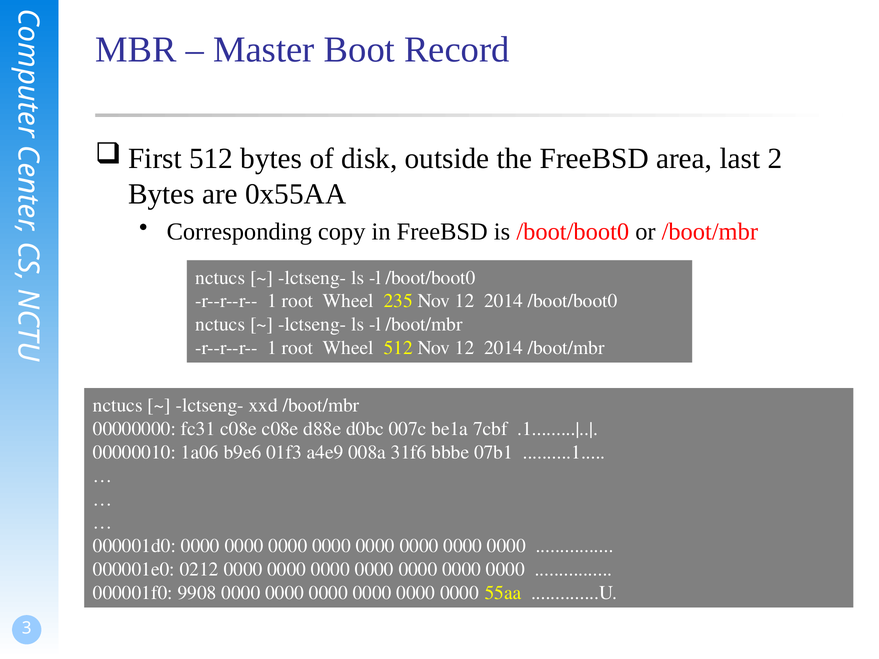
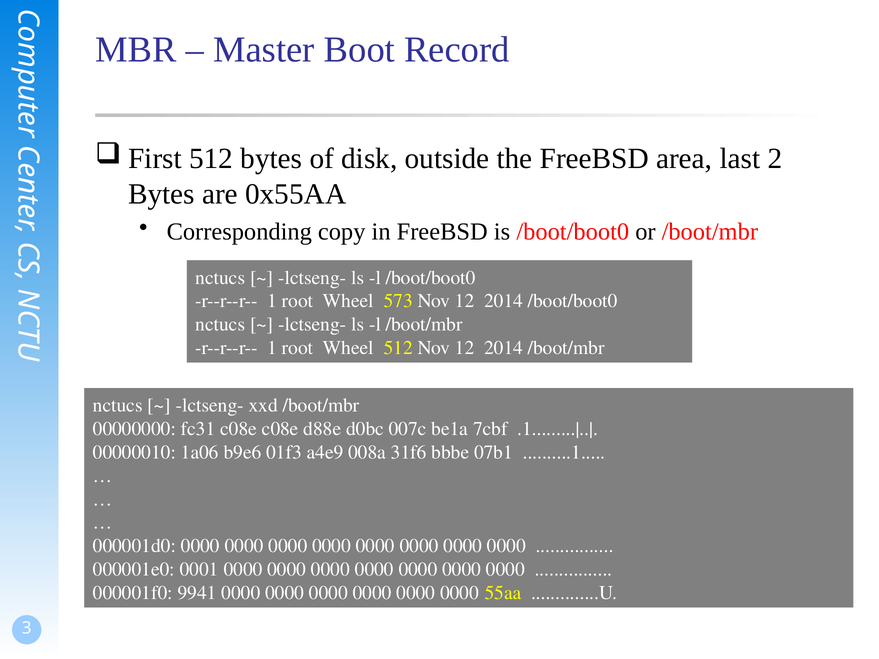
235: 235 -> 573 (398, 301)
0212: 0212 -> 0001 (199, 570)
9908: 9908 -> 9941 (197, 593)
